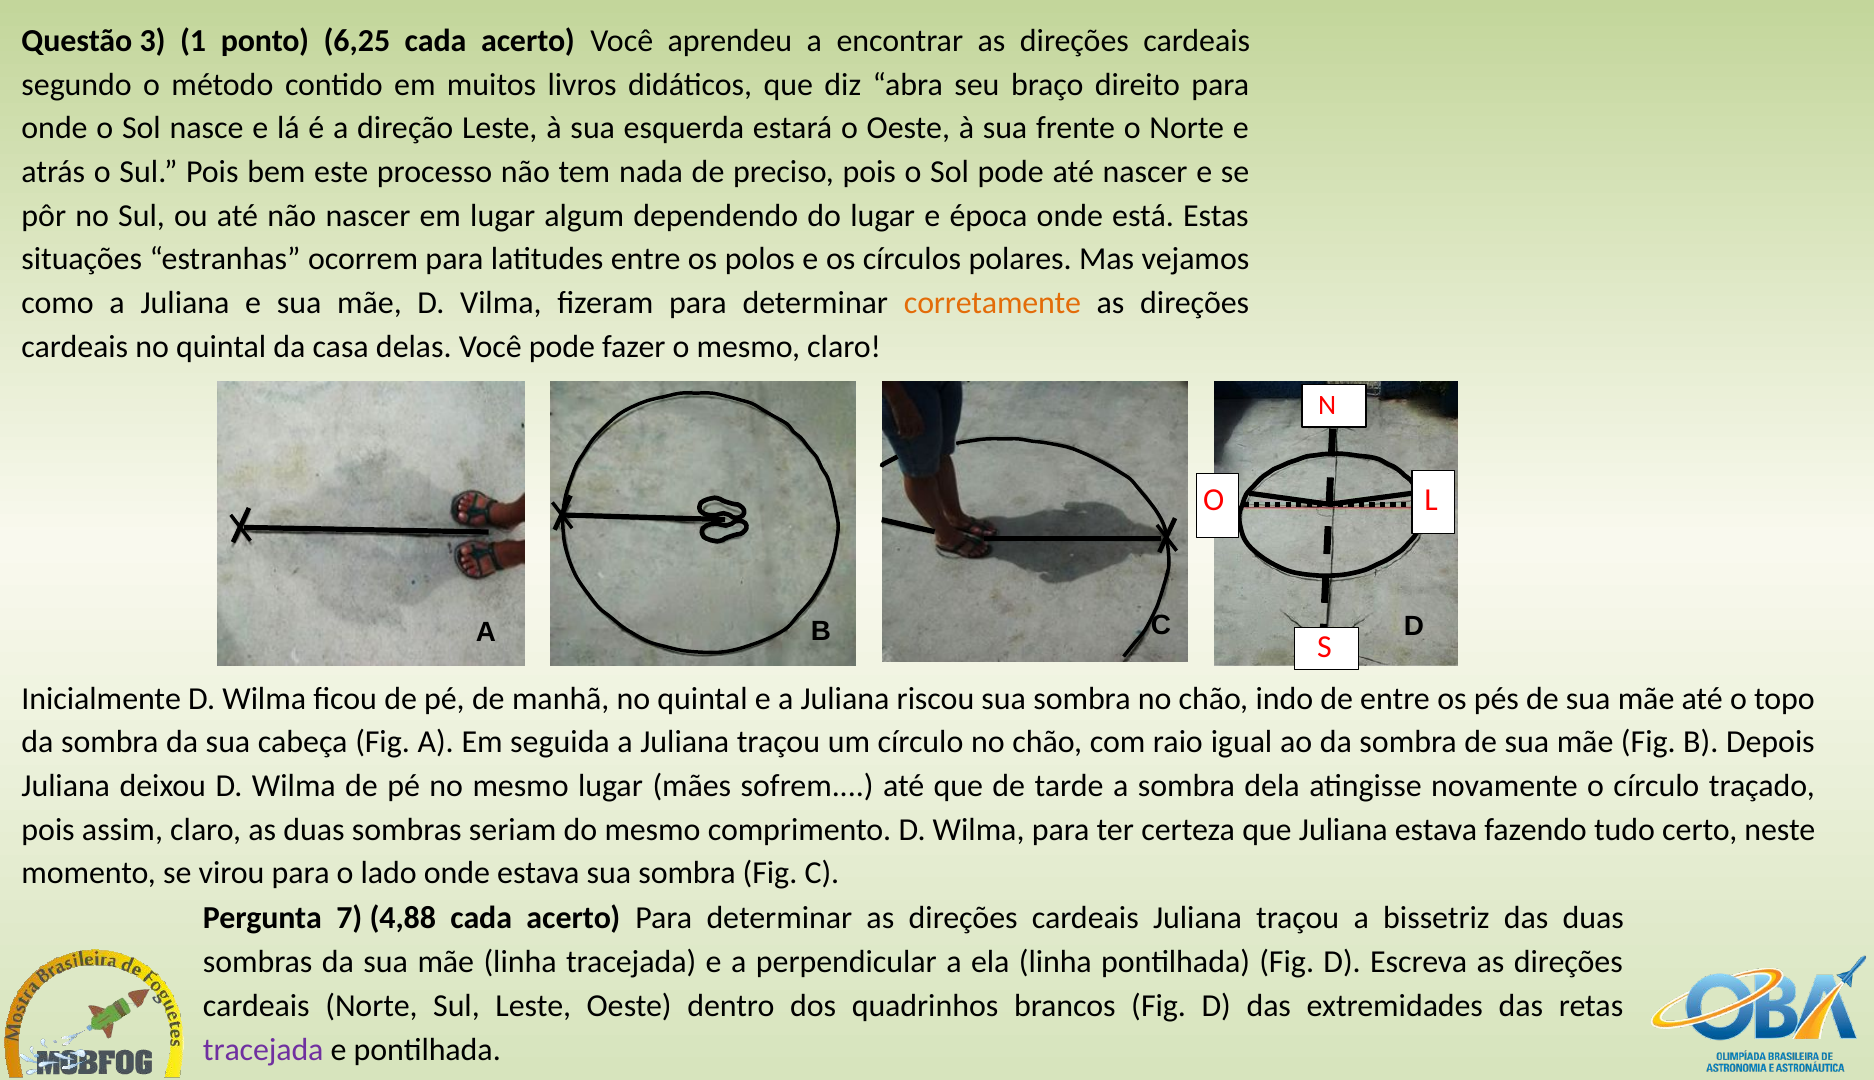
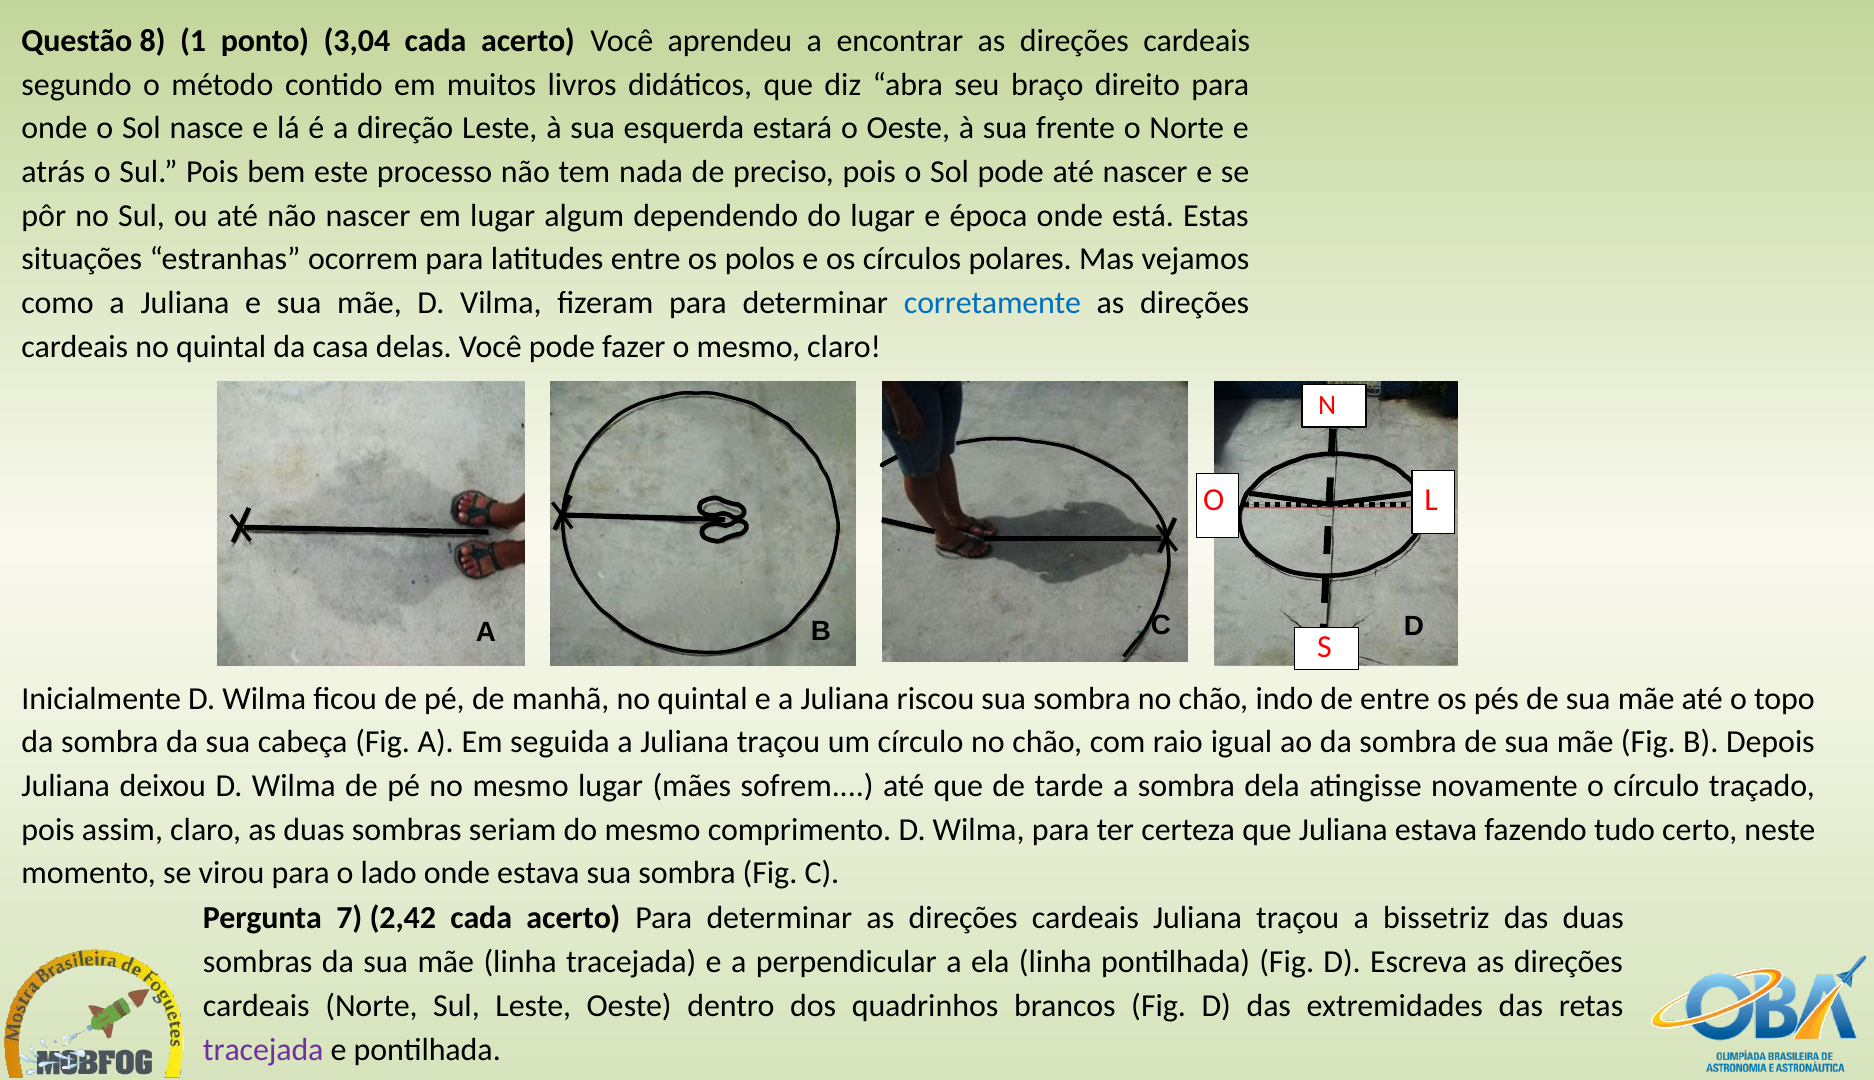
3: 3 -> 8 (153, 41)
6,25: 6,25 -> 3,04 (357, 41)
corretamente colour: orange -> blue (992, 303)
4,88: 4,88 -> 2,42 (403, 918)
